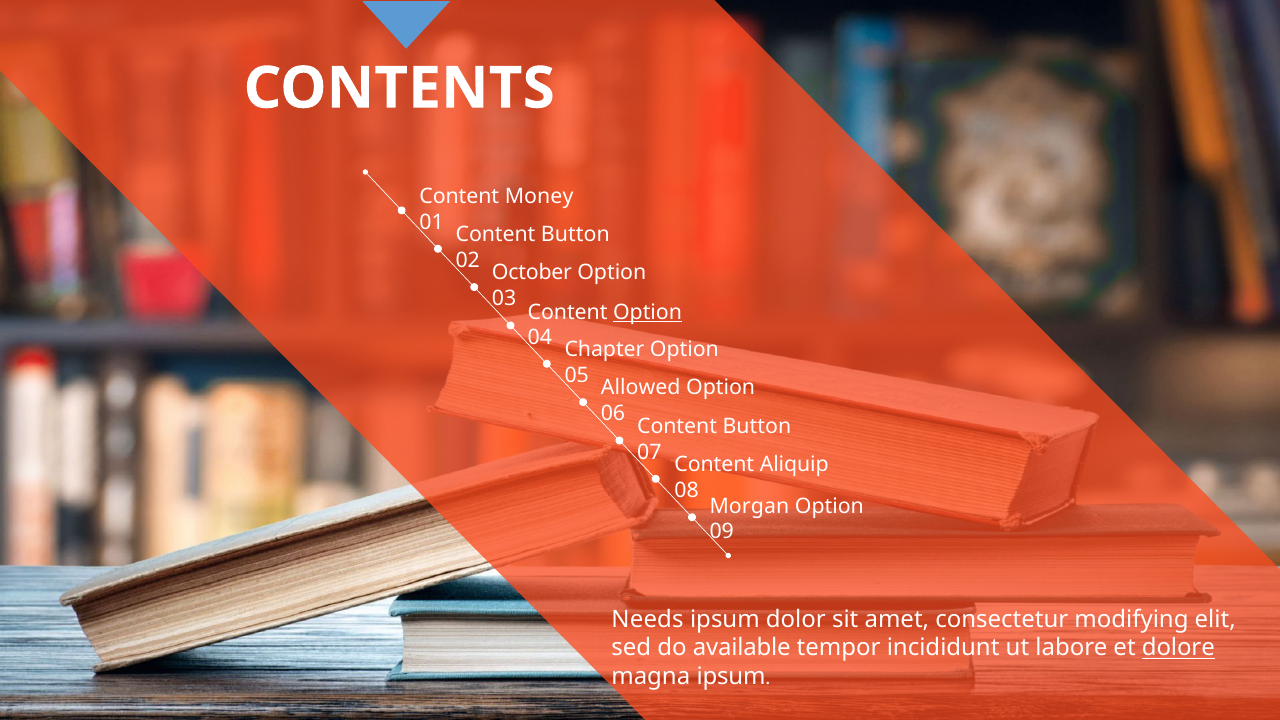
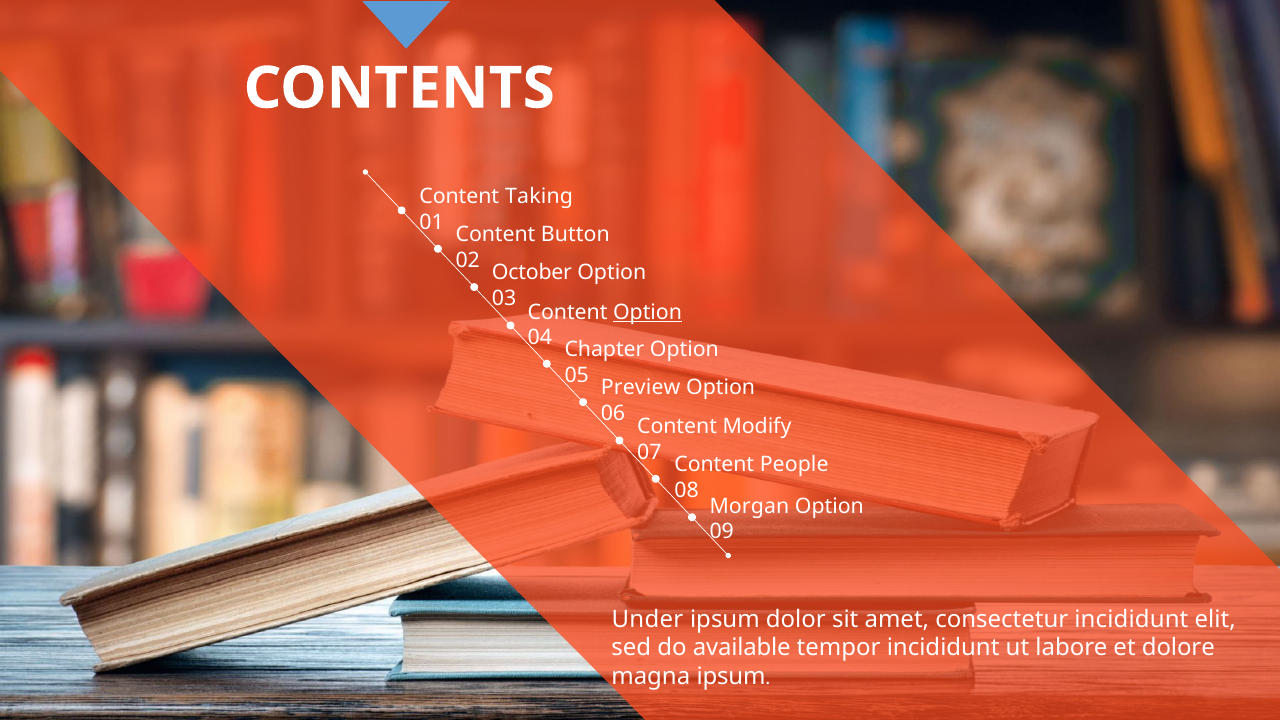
Money: Money -> Taking (539, 196)
Allowed: Allowed -> Preview (641, 388)
Button: Button -> Modify (757, 427)
Aliquip: Aliquip -> People (794, 465)
Needs: Needs -> Under (647, 619)
consectetur modifying: modifying -> incididunt (1131, 619)
dolore underline: present -> none (1178, 648)
